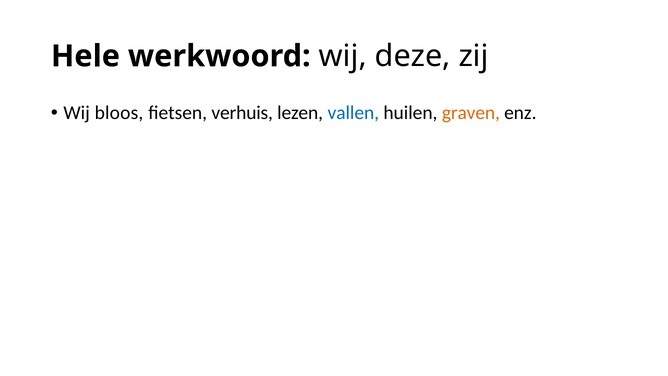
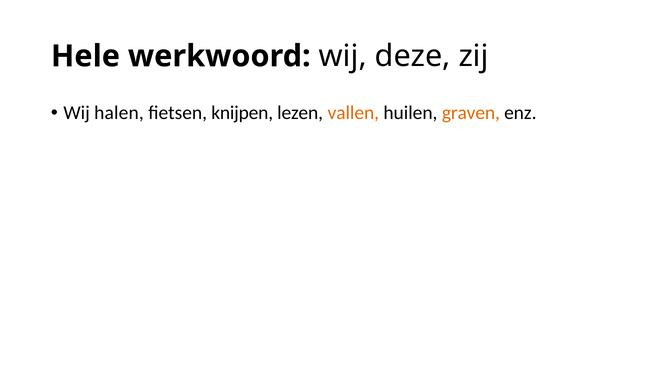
bloos: bloos -> halen (119, 113)
verhuis: verhuis -> knijpen (242, 113)
vallen colour: blue -> orange (353, 113)
